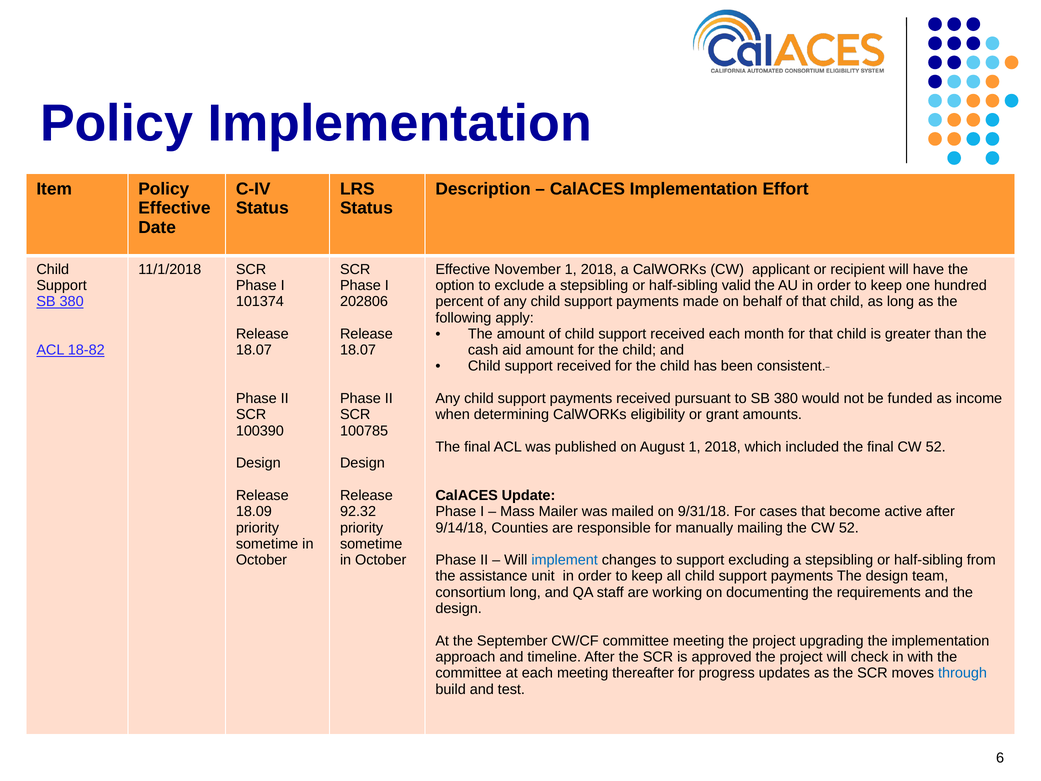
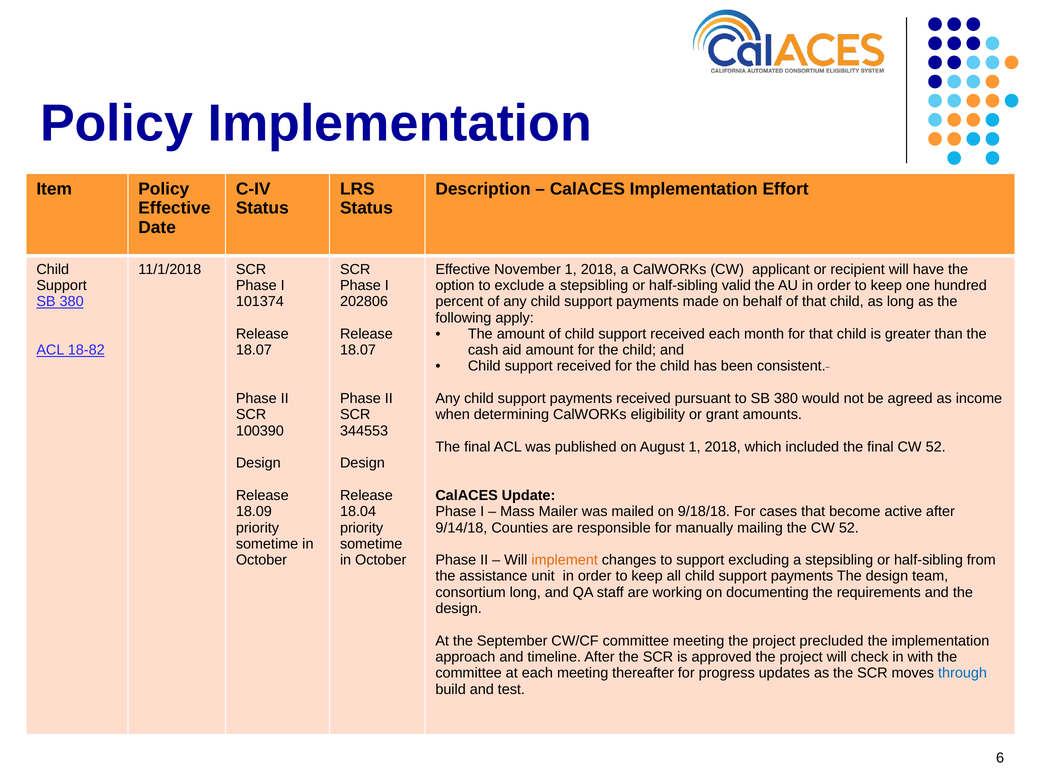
funded: funded -> agreed (910, 398)
100785: 100785 -> 344553 (364, 431)
92.32: 92.32 -> 18.04 (358, 511)
9/31/18: 9/31/18 -> 9/18/18 (704, 511)
implement colour: blue -> orange (565, 560)
upgrading: upgrading -> precluded (832, 641)
